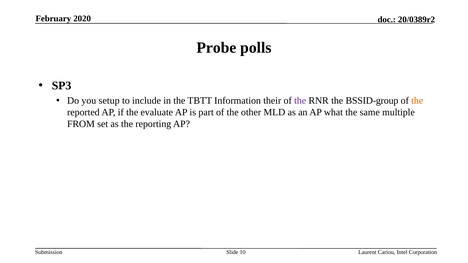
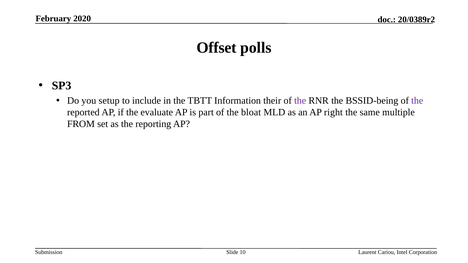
Probe: Probe -> Offset (216, 48)
BSSID-group: BSSID-group -> BSSID-being (372, 101)
the colour: orange -> purple (417, 101)
other: other -> bloat (251, 113)
what: what -> right (333, 113)
